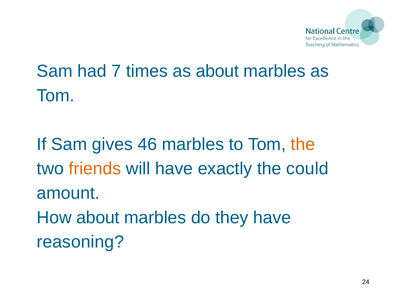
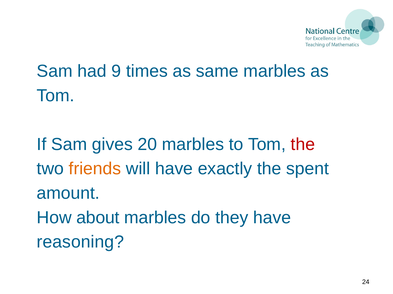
7: 7 -> 9 (116, 71)
as about: about -> same (217, 71)
46: 46 -> 20 (147, 145)
the colour: orange -> red (303, 145)
could: could -> spent (308, 169)
